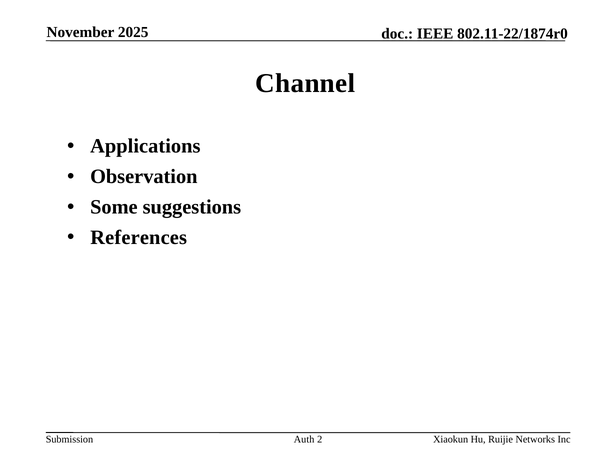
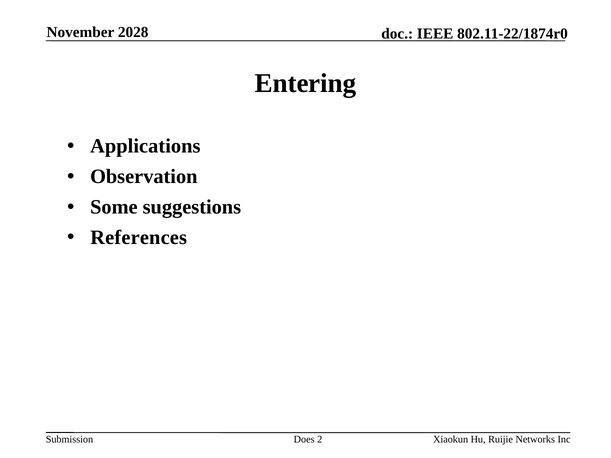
2025: 2025 -> 2028 (133, 32)
Channel: Channel -> Entering (306, 83)
Auth: Auth -> Does (304, 439)
